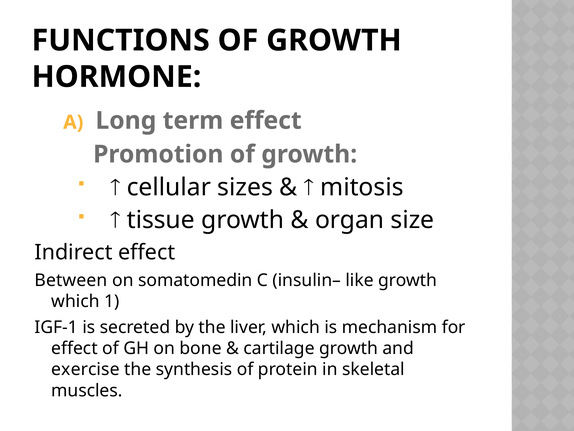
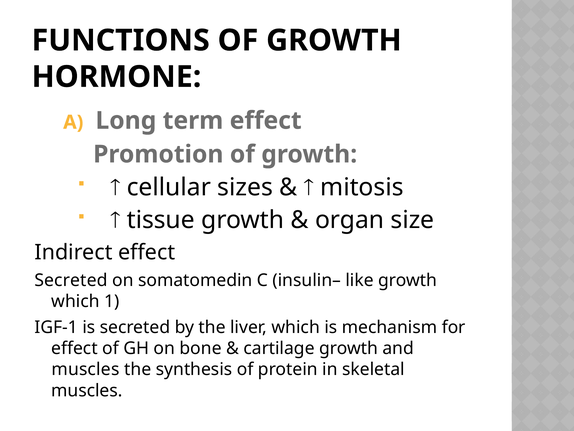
Between: Between -> Secreted (71, 280)
exercise: exercise -> muscles (85, 369)
